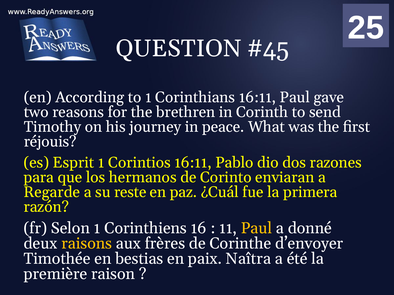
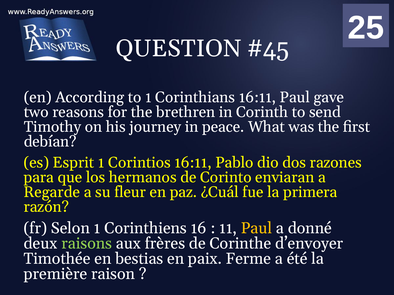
réjouis: réjouis -> debían (50, 142)
reste: reste -> fleur (130, 192)
raisons colour: yellow -> light green (87, 244)
Naîtra: Naîtra -> Ferme (248, 259)
